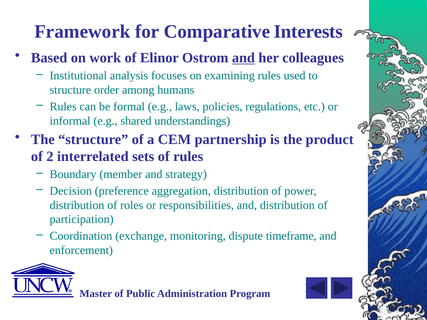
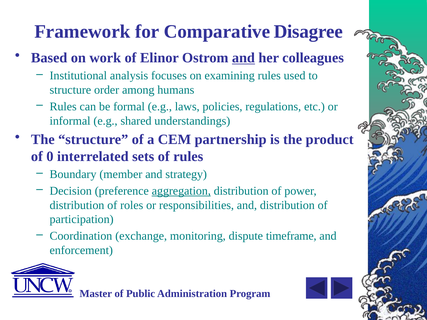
Interests: Interests -> Disagree (308, 32)
2: 2 -> 0 (50, 157)
aggregation underline: none -> present (181, 191)
